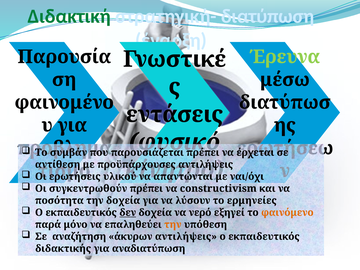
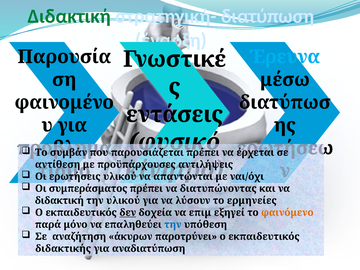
Έρευνα colour: light green -> light blue (285, 57)
συγκεντρωθούν: συγκεντρωθούν -> συμπεράσματος (88, 188)
constructivism: constructivism -> διατυπώνοντας (218, 188)
ποσότητα: ποσότητα -> διδακτική (59, 200)
την δοχεία: δοχεία -> υλικού (123, 200)
νερό: νερό -> επιμ (200, 212)
την colour: orange -> blue (173, 225)
άκυρων αντιλήψεις: αντιλήψεις -> παροτρύνει (186, 237)
